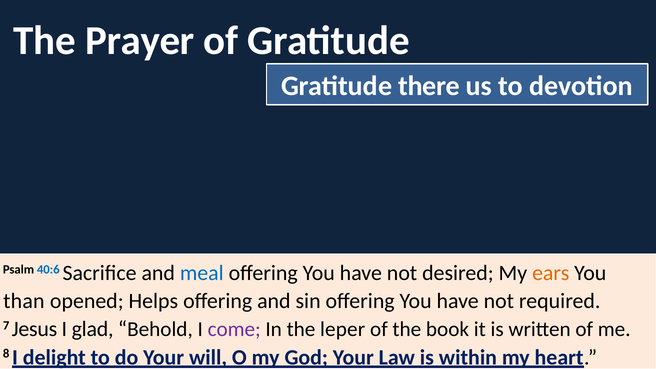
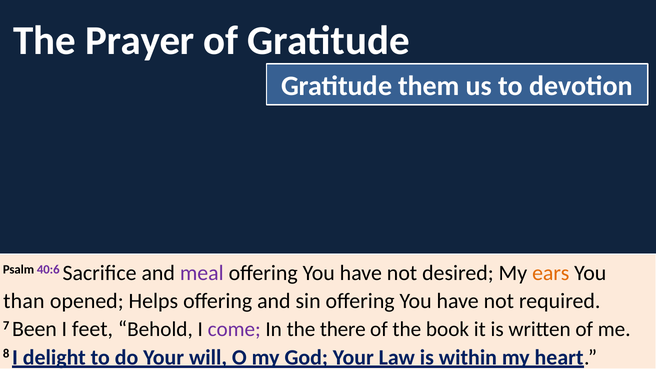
there: there -> them (429, 86)
40:6 colour: blue -> purple (48, 270)
meal colour: blue -> purple (202, 273)
Jesus: Jesus -> Been (34, 329)
glad: glad -> feet (92, 329)
leper: leper -> there (343, 329)
